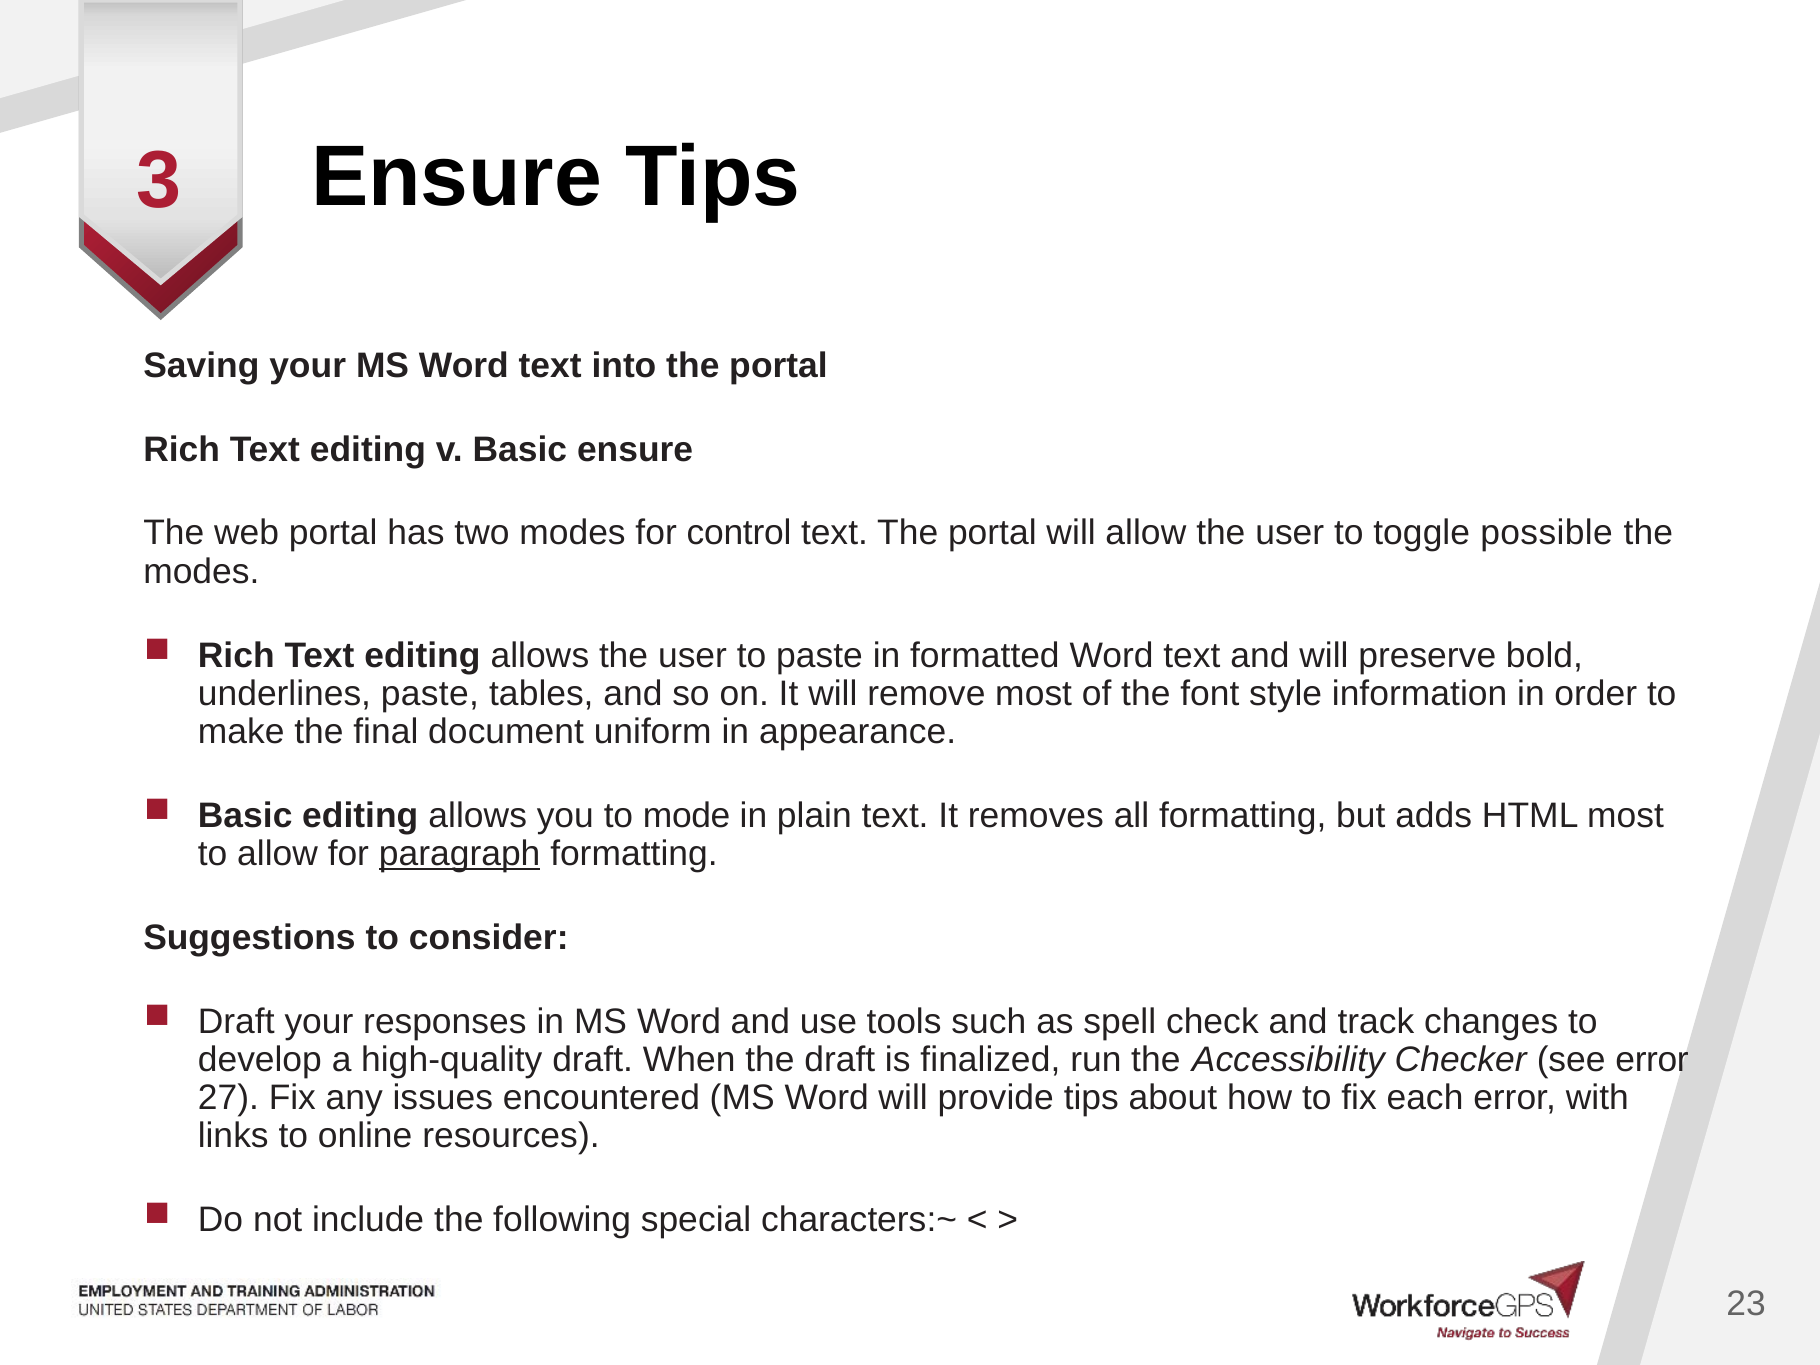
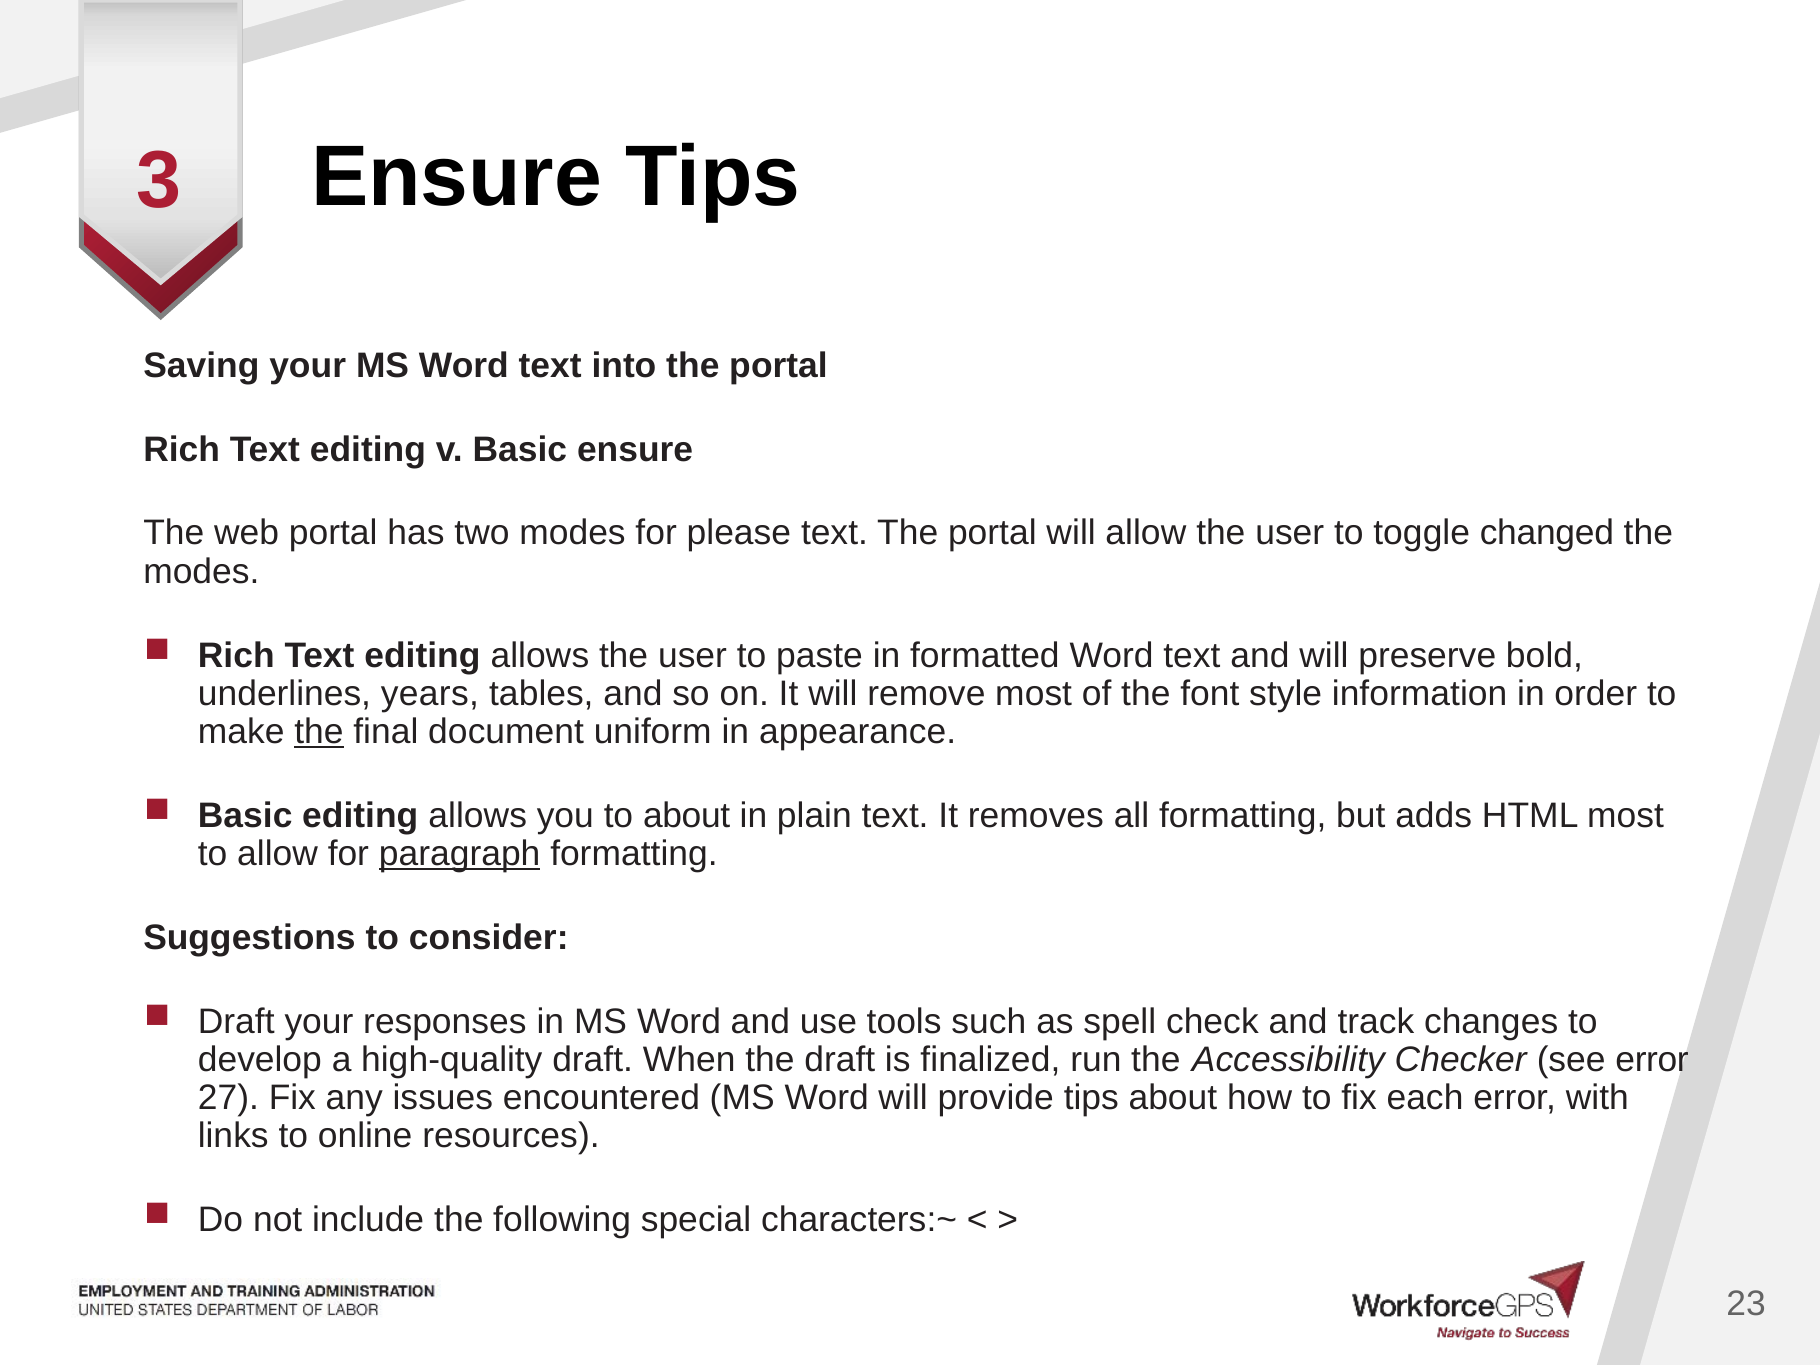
control: control -> please (739, 533)
possible: possible -> changed (1547, 533)
underlines paste: paste -> years (430, 694)
the underline: none -> present (319, 732)
to mode: mode -> about (687, 816)
